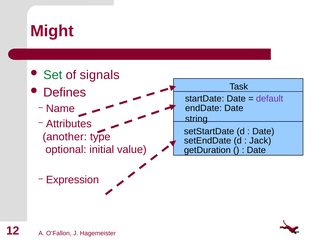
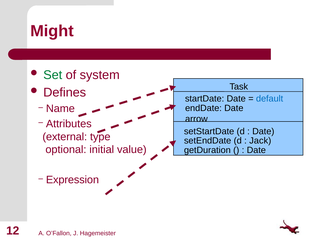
signals: signals -> system (100, 75)
default colour: purple -> blue (270, 99)
string: string -> arrow (196, 119)
another: another -> external (65, 137)
